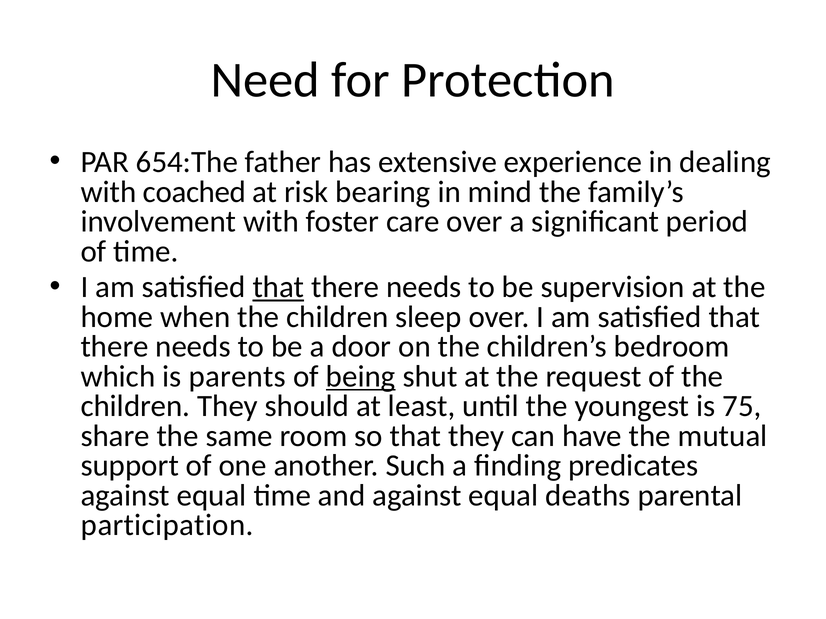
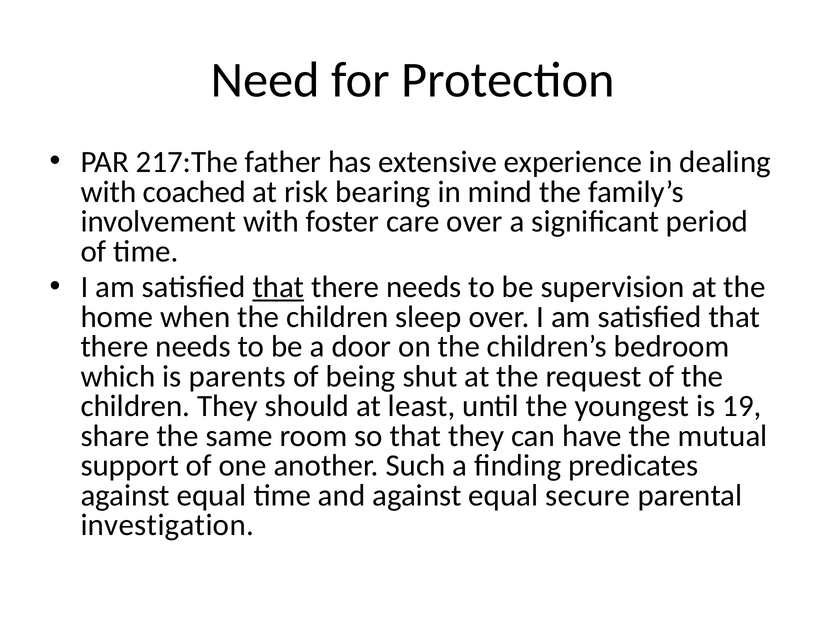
654:The: 654:The -> 217:The (187, 162)
being underline: present -> none (361, 377)
75: 75 -> 19 (742, 407)
deaths: deaths -> secure (588, 496)
participation: participation -> investigation (167, 526)
